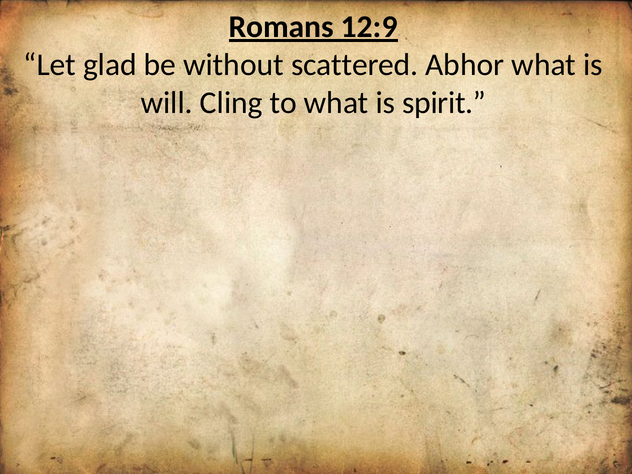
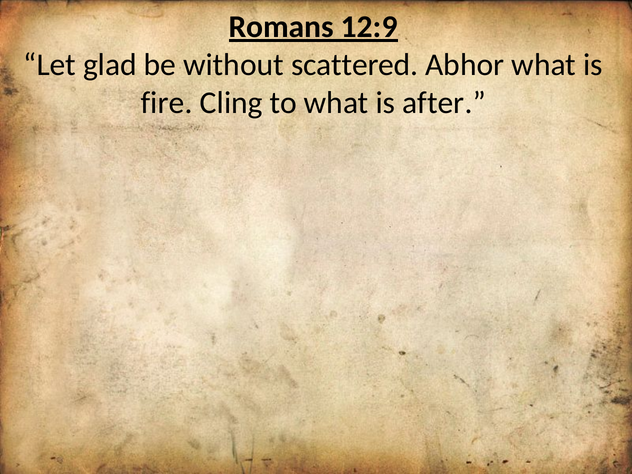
will: will -> fire (167, 103)
spirit: spirit -> after (444, 103)
